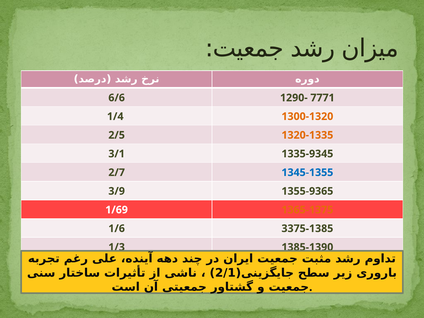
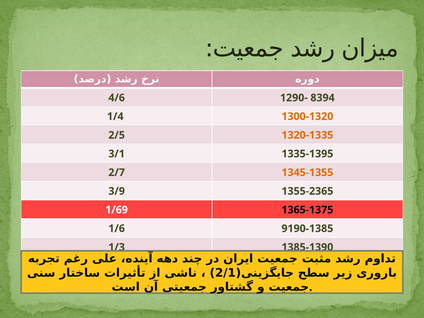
6/6: 6/6 -> 4/6 (117, 98)
7771: 7771 -> 8394 (323, 98)
1335-9345: 1335-9345 -> 1335-1395 (307, 154)
1345-1355 colour: blue -> orange (307, 172)
1355-9365: 1355-9365 -> 1355-2365 (307, 191)
1365-1375 colour: orange -> black (307, 210)
3375-1385: 3375-1385 -> 9190-1385 (307, 229)
